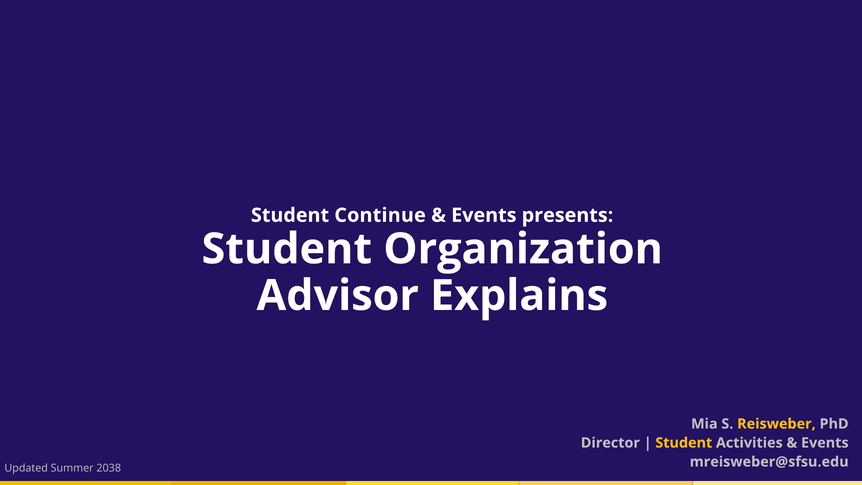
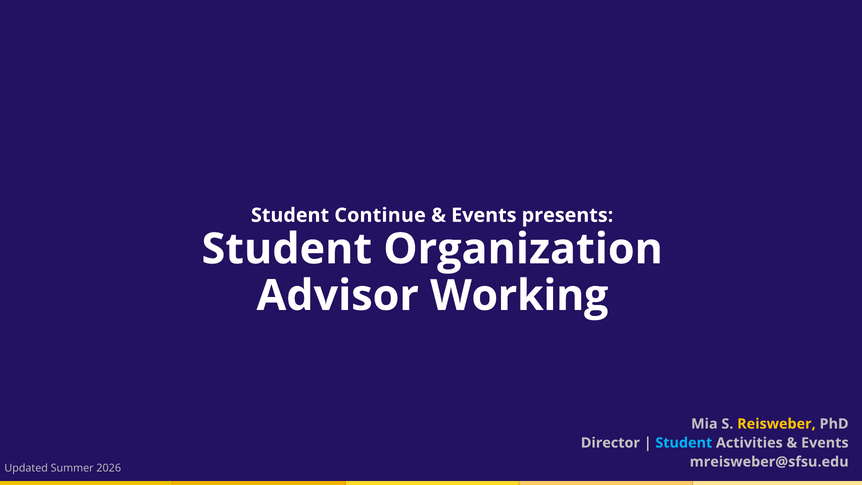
Explains: Explains -> Working (519, 296)
Student colour: yellow -> light blue (684, 443)
2038: 2038 -> 2026 (109, 468)
